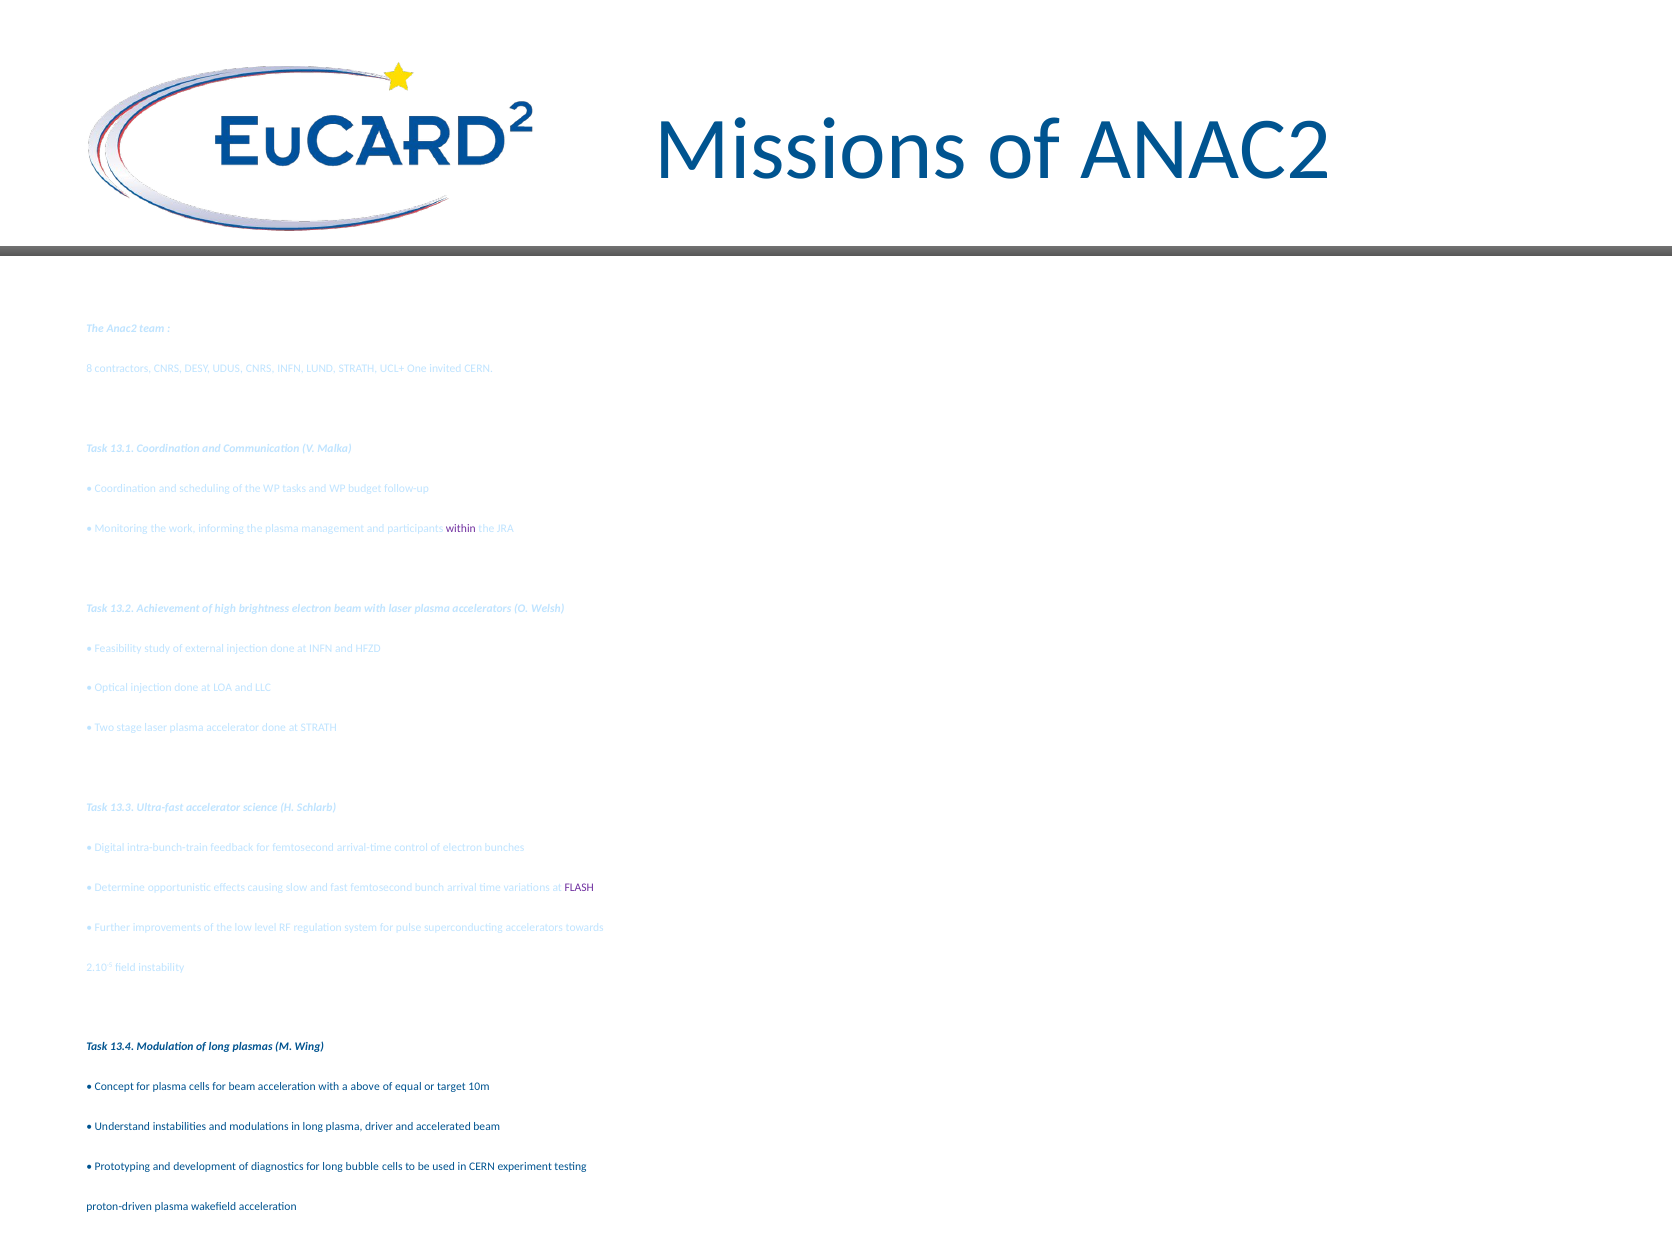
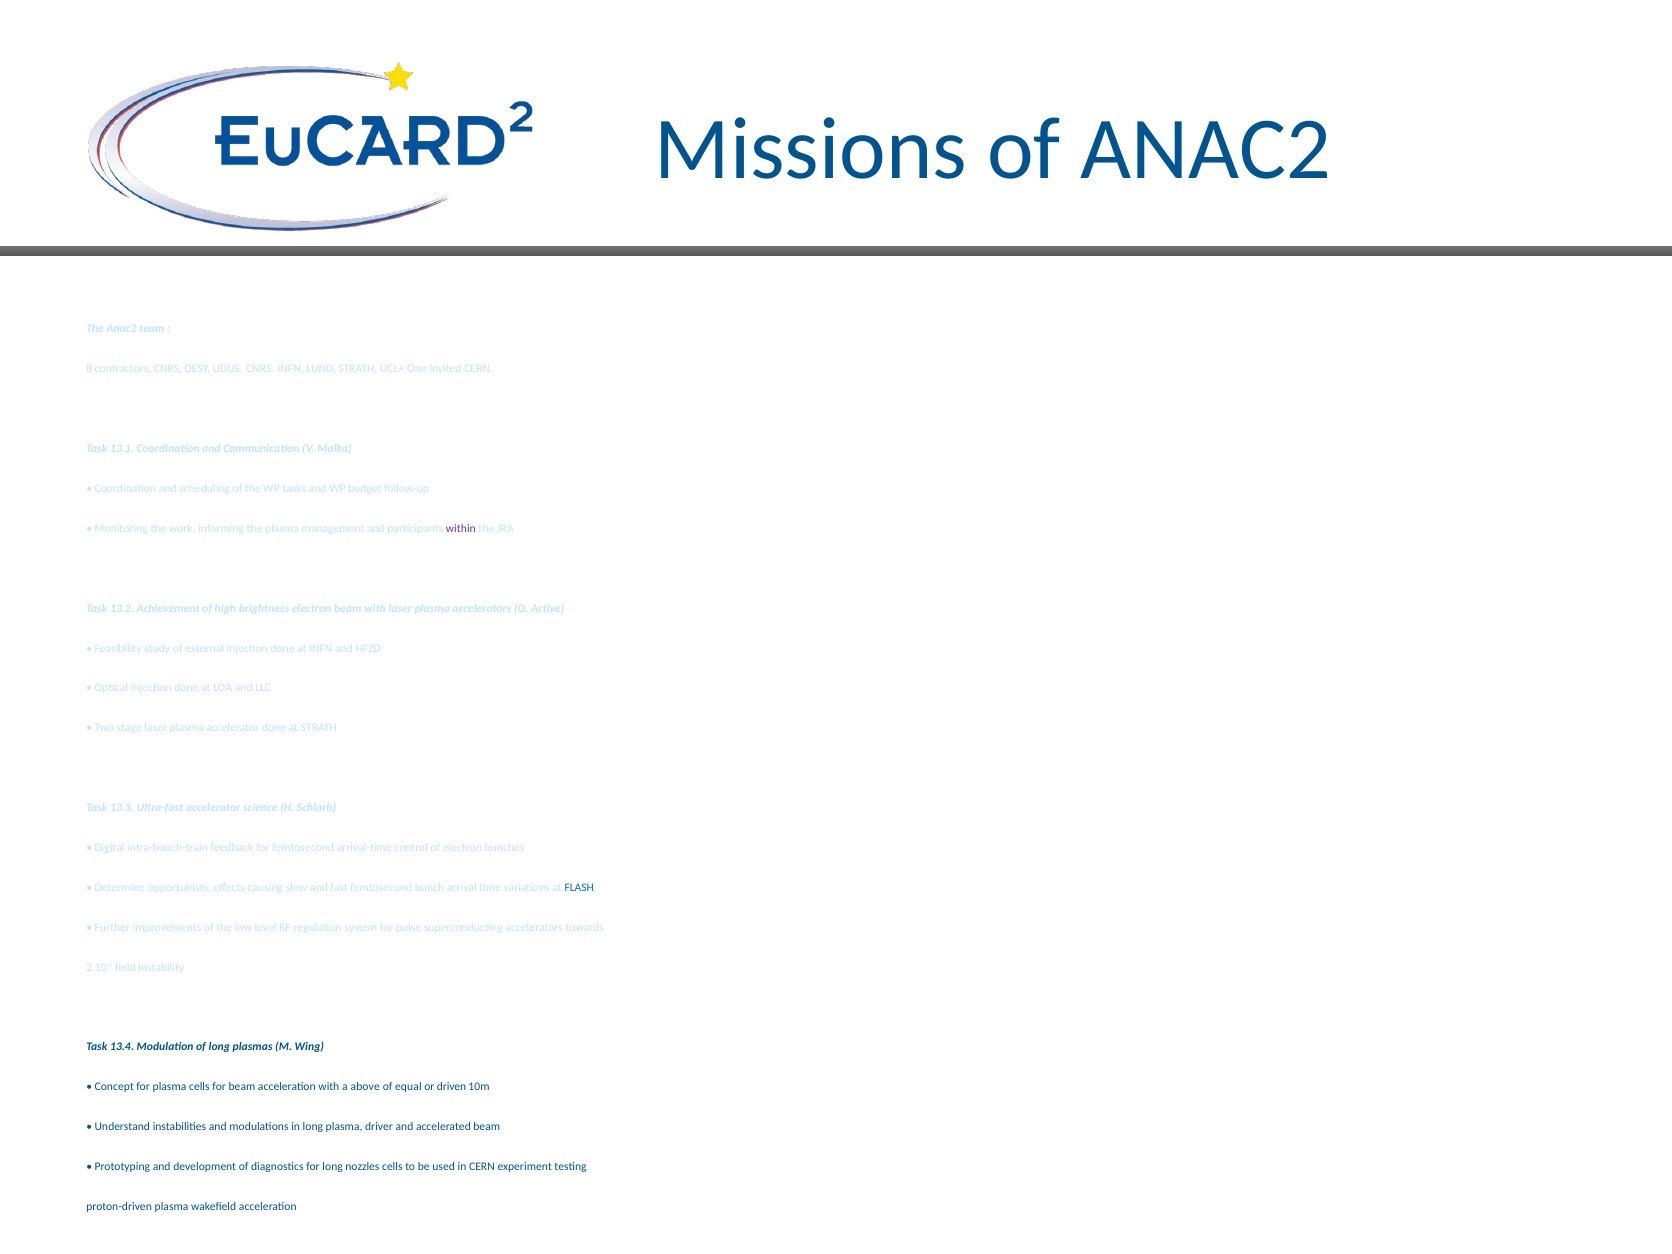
Welsh: Welsh -> Active (548, 608)
FLASH colour: purple -> blue (579, 888)
target: target -> driven (451, 1087)
bubble: bubble -> nozzles (362, 1167)
